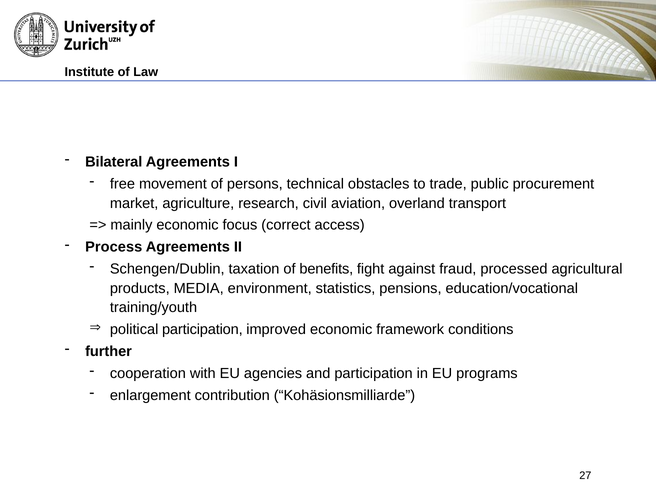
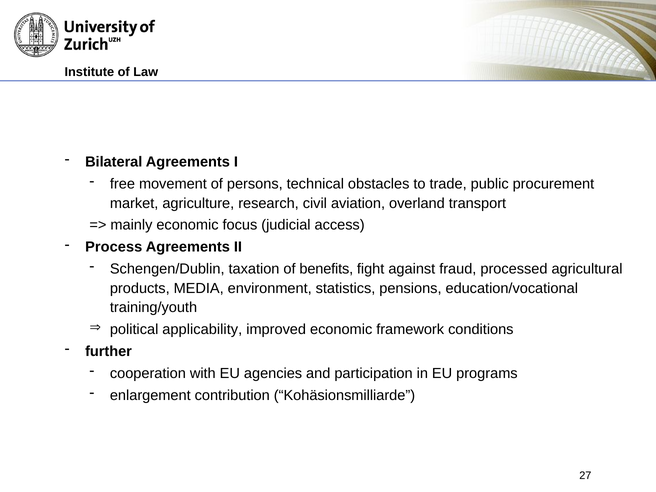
correct: correct -> judicial (286, 225)
political participation: participation -> applicability (202, 329)
